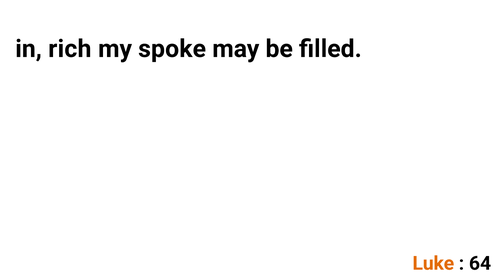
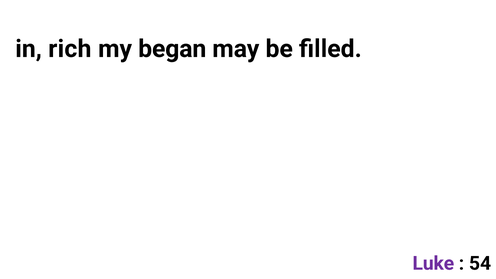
spoke: spoke -> began (172, 49)
Luke colour: orange -> purple (433, 263)
64: 64 -> 54 (480, 263)
